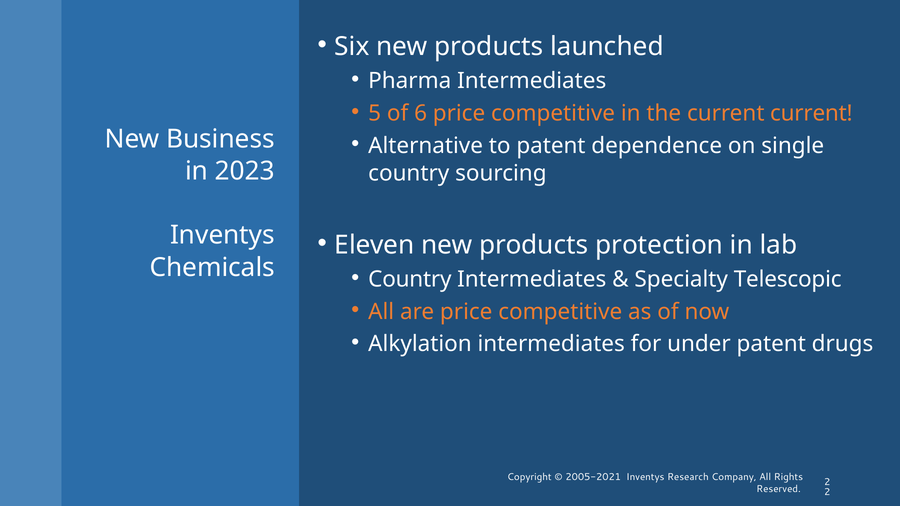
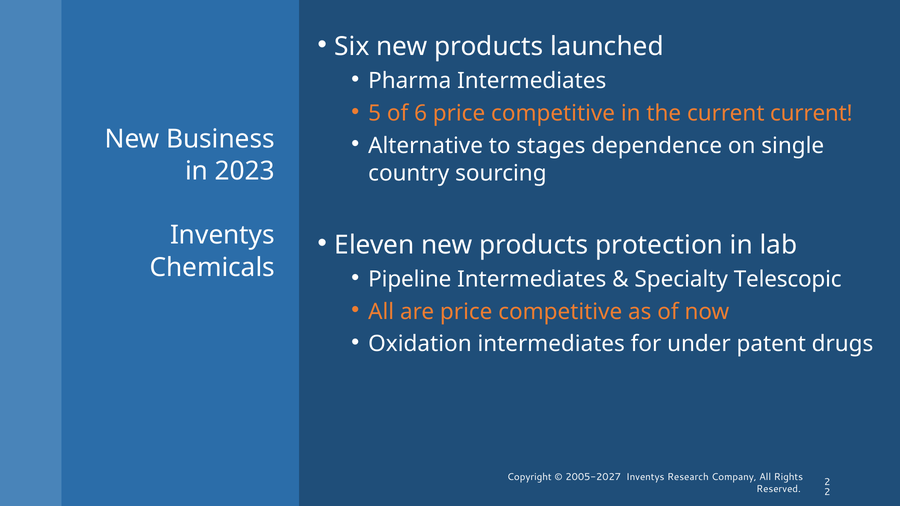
to patent: patent -> stages (551, 146)
Country: Country -> Pipeline (410, 279)
Alkylation: Alkylation -> Oxidation (420, 344)
2005-2021: 2005-2021 -> 2005-2027 (593, 477)
